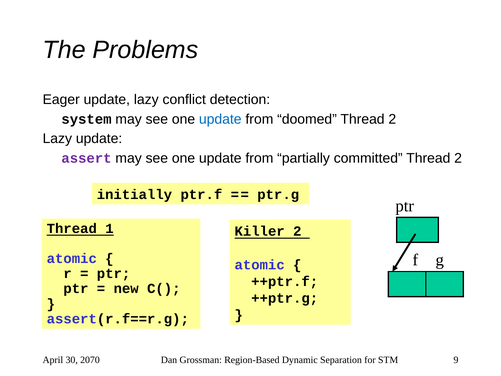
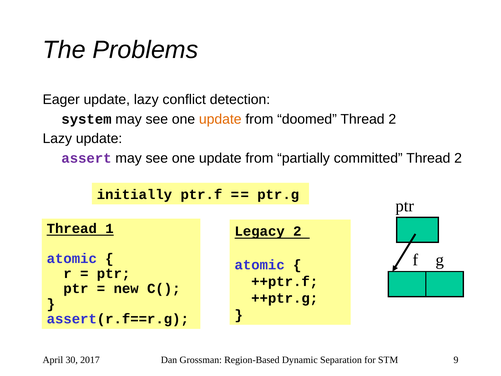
update colour: blue -> orange (220, 119)
Killer: Killer -> Legacy (260, 231)
2070: 2070 -> 2017 (90, 360)
